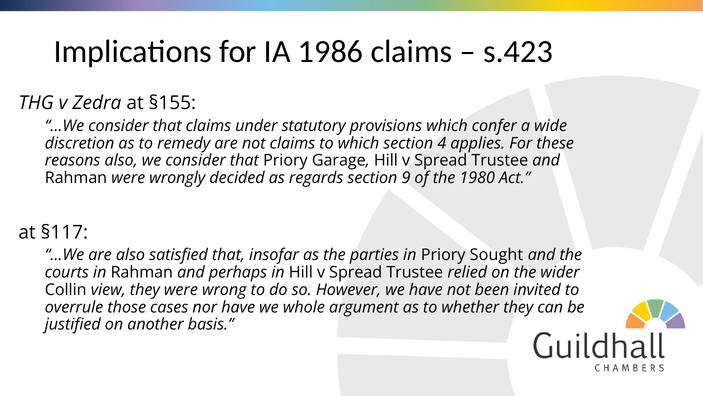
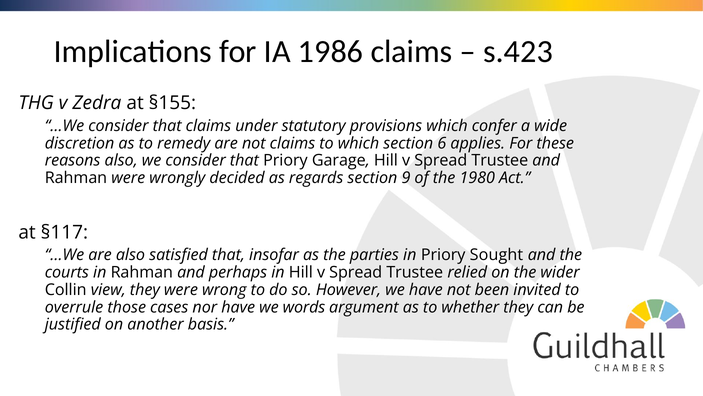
4: 4 -> 6 (442, 143)
whole: whole -> words (304, 307)
